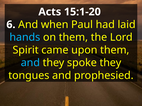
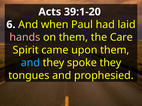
15:1-20: 15:1-20 -> 39:1-20 (82, 12)
hands colour: light blue -> pink (25, 37)
Lord: Lord -> Care (121, 37)
